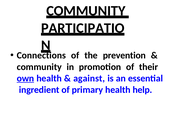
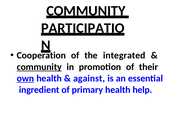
Connections: Connections -> Cooperation (41, 55)
prevention: prevention -> integrated (124, 55)
community underline: none -> present (39, 67)
